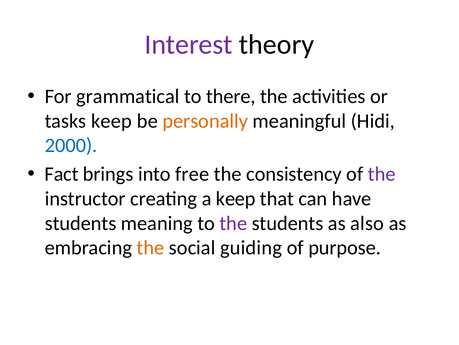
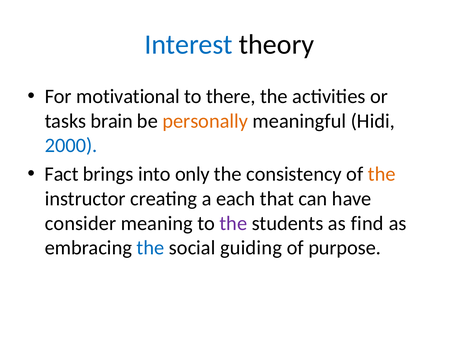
Interest colour: purple -> blue (189, 44)
grammatical: grammatical -> motivational (128, 96)
tasks keep: keep -> brain (112, 121)
free: free -> only (192, 174)
the colour: purple -> orange (382, 174)
a keep: keep -> each (236, 198)
students: students -> consider (80, 223)
also: also -> find (367, 223)
the colour: orange -> blue (150, 247)
